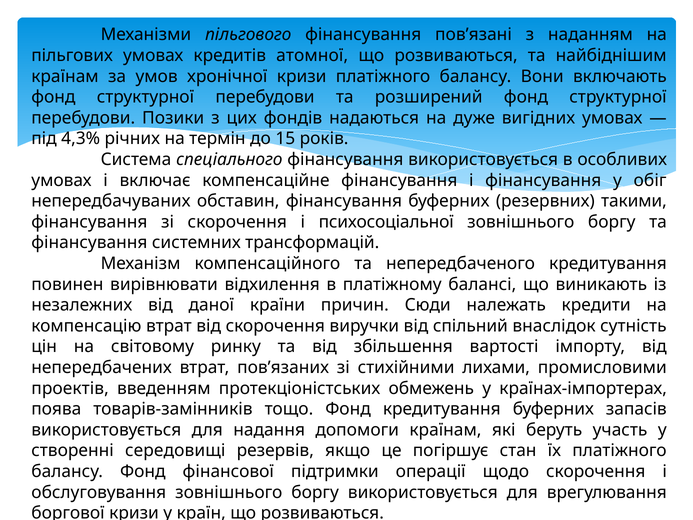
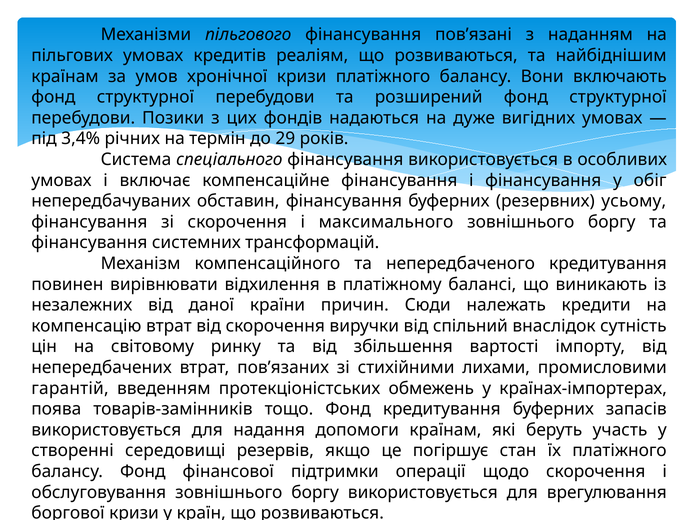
атомної: атомної -> реаліям (312, 56)
4,3%: 4,3% -> 3,4% (81, 139)
15: 15 -> 29 (285, 139)
такими: такими -> усьому (634, 201)
психосоціальної: психосоціальної -> максимального (386, 222)
проектів: проектів -> гарантій (70, 388)
